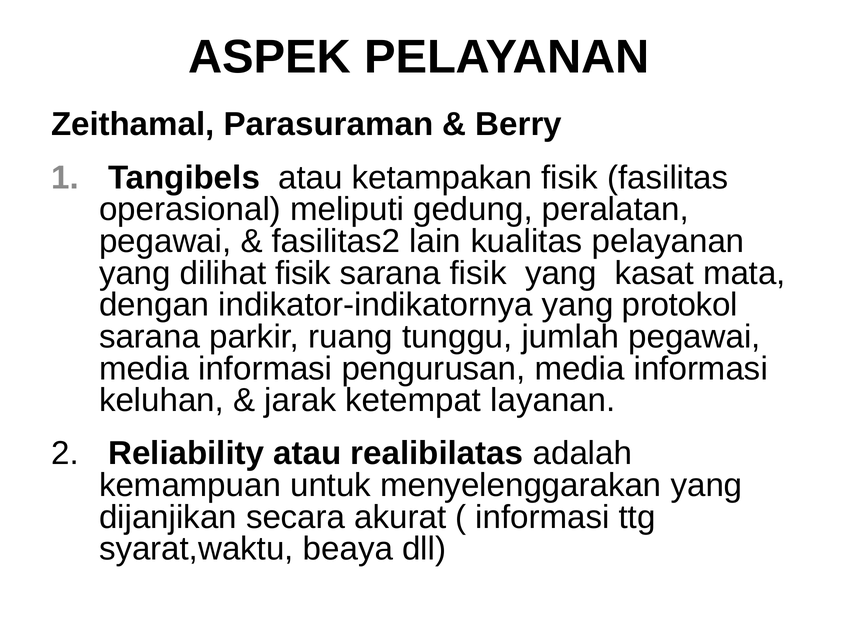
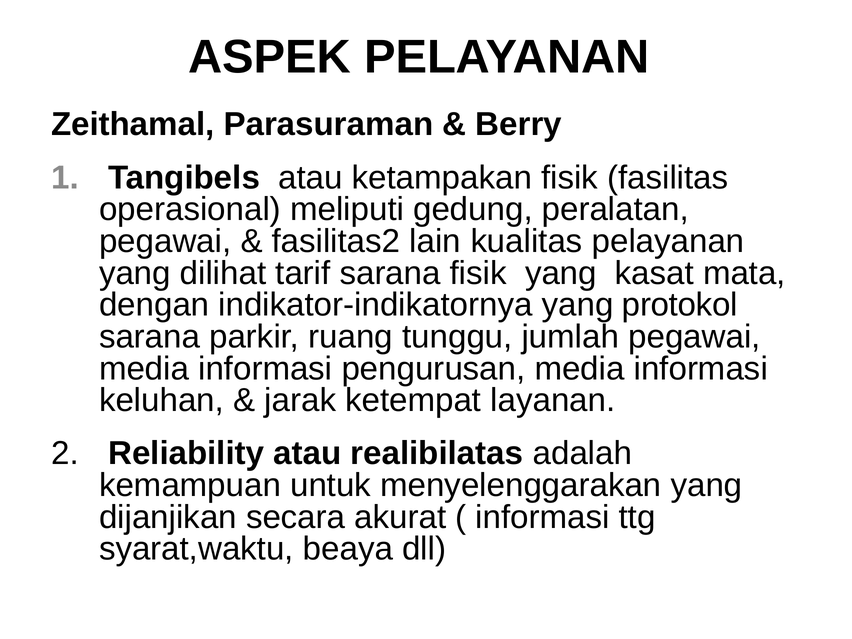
dilihat fisik: fisik -> tarif (303, 273)
